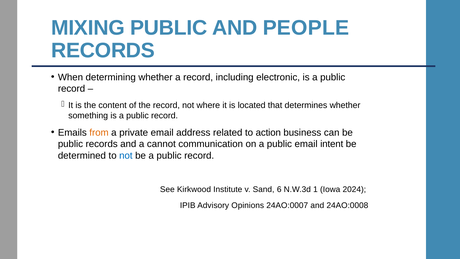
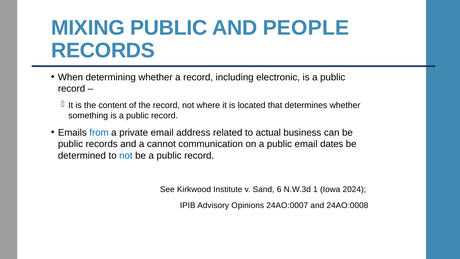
from colour: orange -> blue (99, 132)
action: action -> actual (268, 132)
intent: intent -> dates (332, 144)
